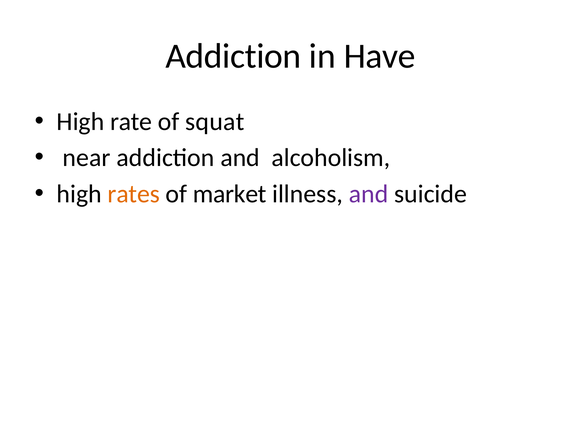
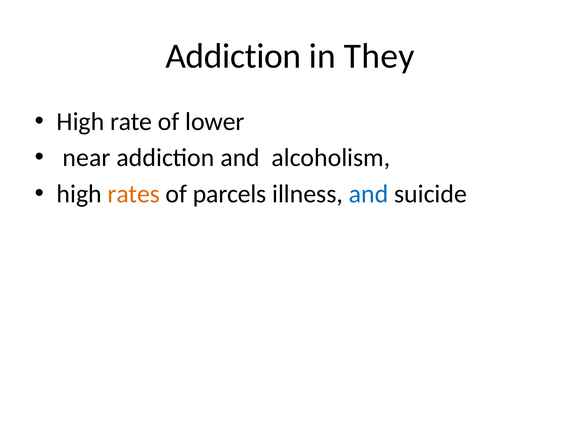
Have: Have -> They (379, 56)
squat: squat -> lower (215, 122)
market: market -> parcels (230, 194)
and colour: purple -> blue (369, 194)
